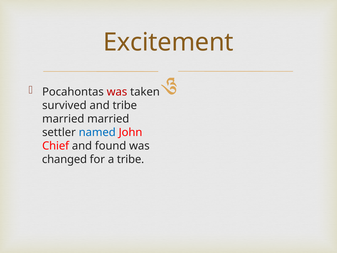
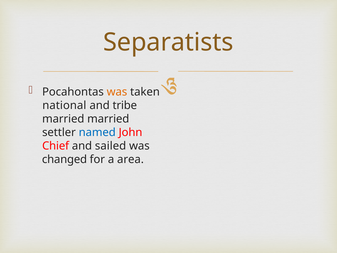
Excitement: Excitement -> Separatists (168, 42)
was colour: red -> orange (117, 92)
survived: survived -> national (64, 105)
found: found -> sailed (111, 146)
a tribe: tribe -> area (130, 159)
